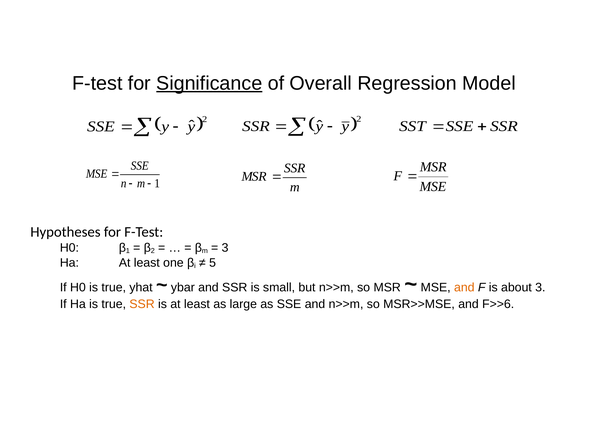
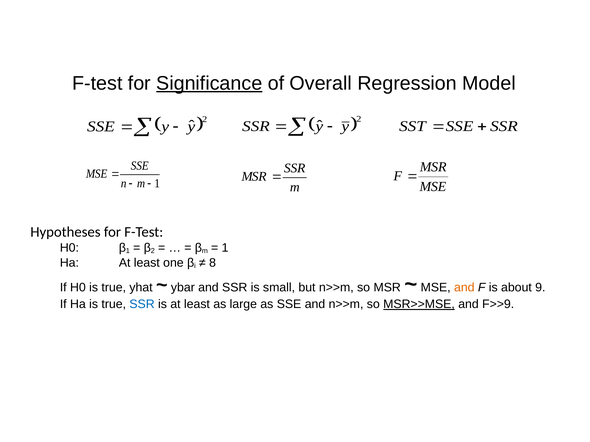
3: 3 -> 1 (225, 248)
5: 5 -> 8 (213, 263)
about 3: 3 -> 9 (540, 288)
SSR colour: orange -> blue (142, 305)
MSR>>MSE underline: none -> present (419, 305)
F>>6: F>>6 -> F>>9 (498, 305)
